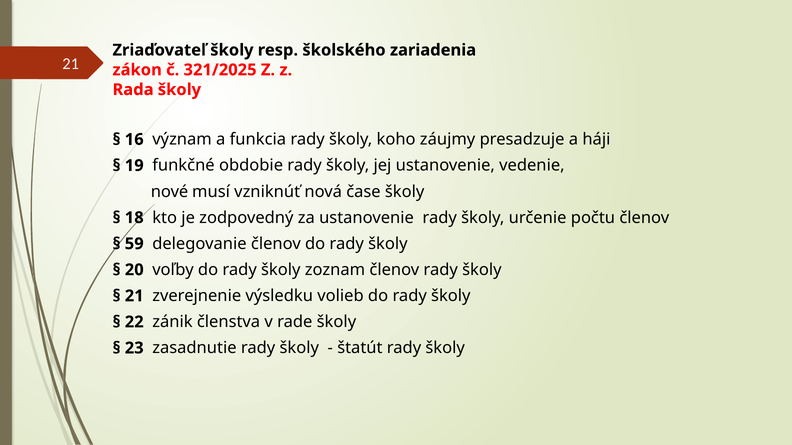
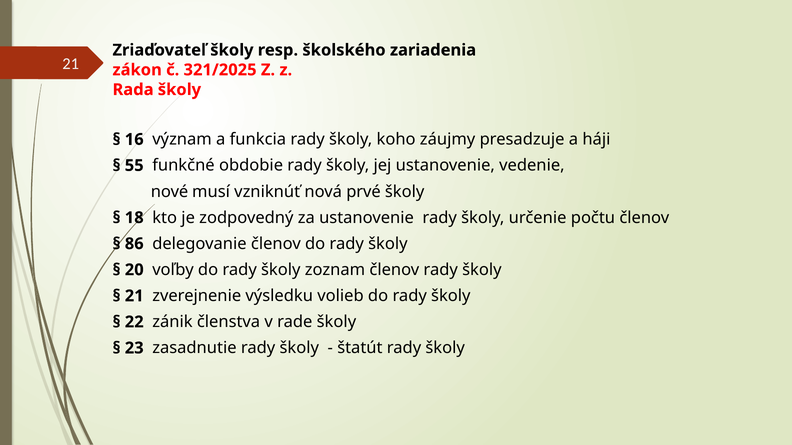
19: 19 -> 55 (134, 166)
čase: čase -> prvé (364, 192)
59: 59 -> 86 (134, 244)
